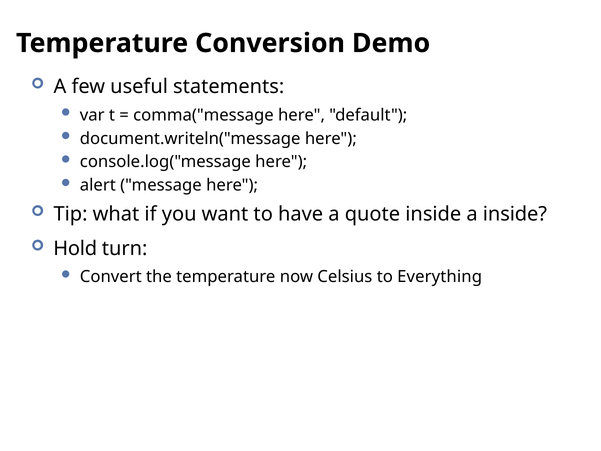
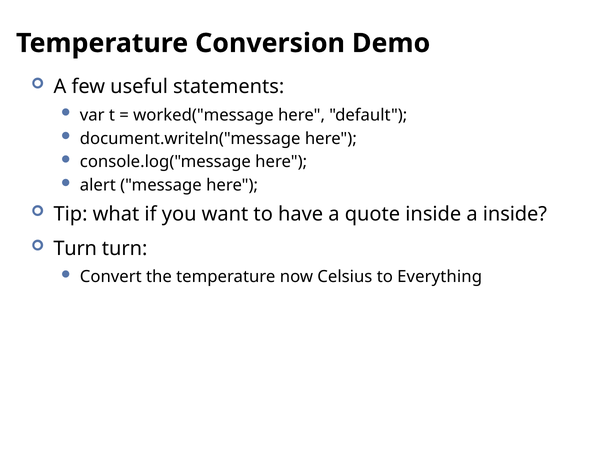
comma("message: comma("message -> worked("message (203, 115)
Hold: Hold -> Turn (75, 248)
